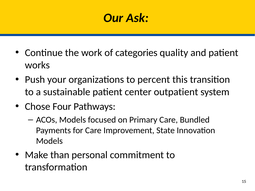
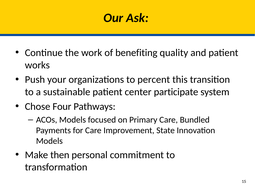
categories: categories -> benefiting (136, 53)
outpatient: outpatient -> participate (176, 92)
than: than -> then (60, 155)
